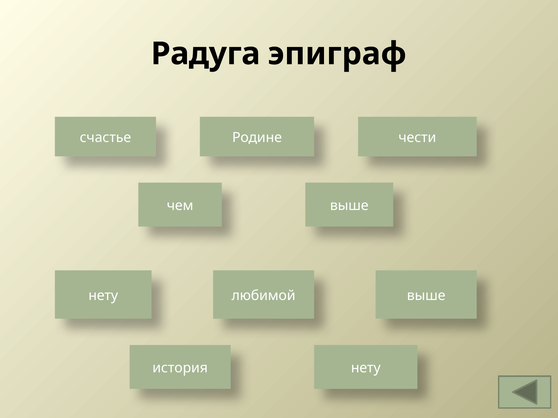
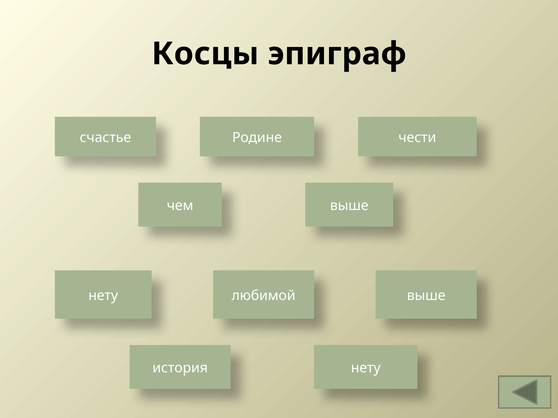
Радуга: Радуга -> Косцы (205, 54)
